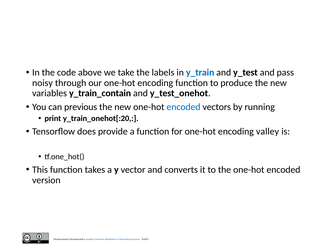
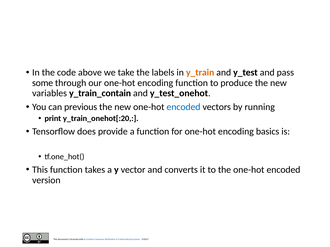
y_train colour: blue -> orange (200, 73)
noisy: noisy -> some (43, 83)
valley: valley -> basics (268, 132)
